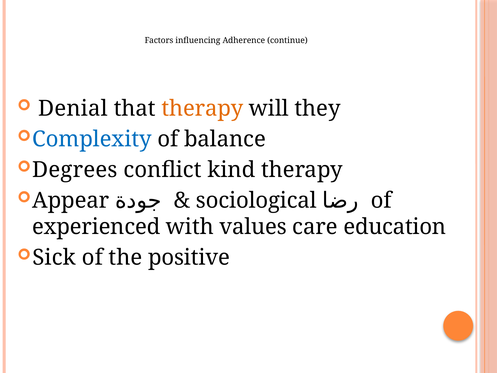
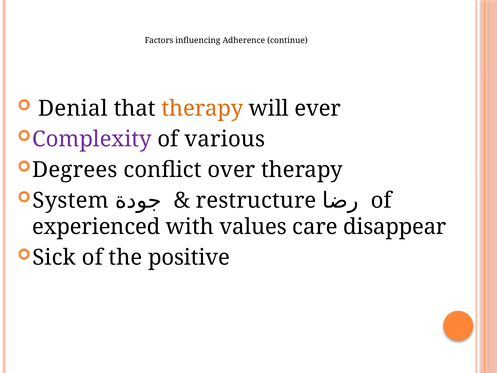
they: they -> ever (318, 108)
Complexity colour: blue -> purple (92, 139)
balance: balance -> various (225, 139)
kind: kind -> over (231, 170)
Appear: Appear -> System (71, 200)
sociological: sociological -> restructure (256, 200)
education: education -> disappear (395, 227)
